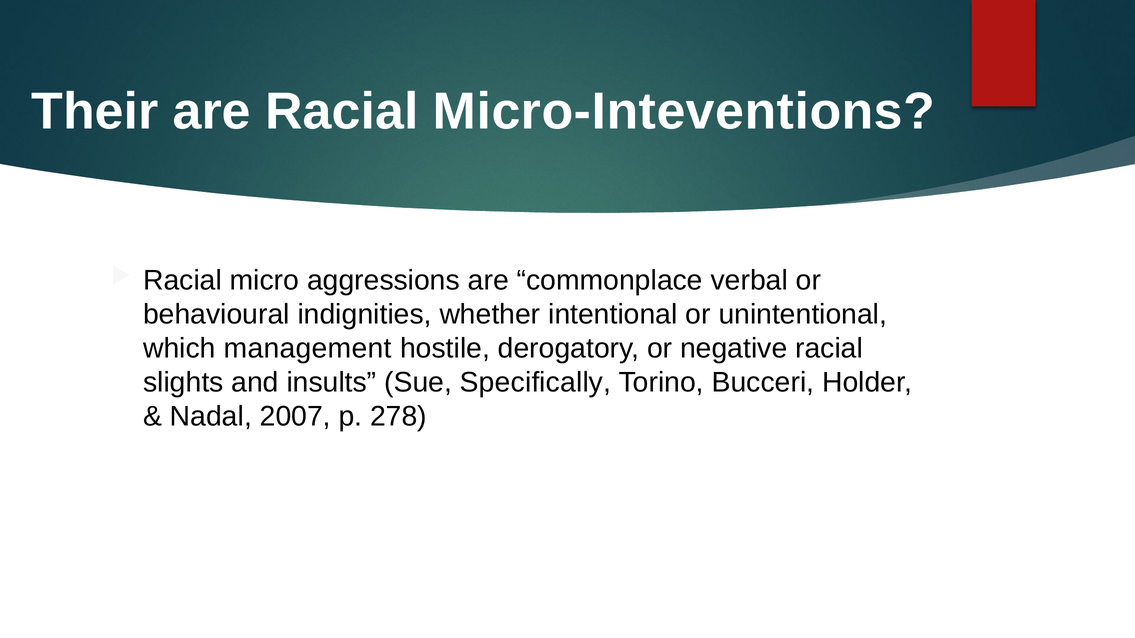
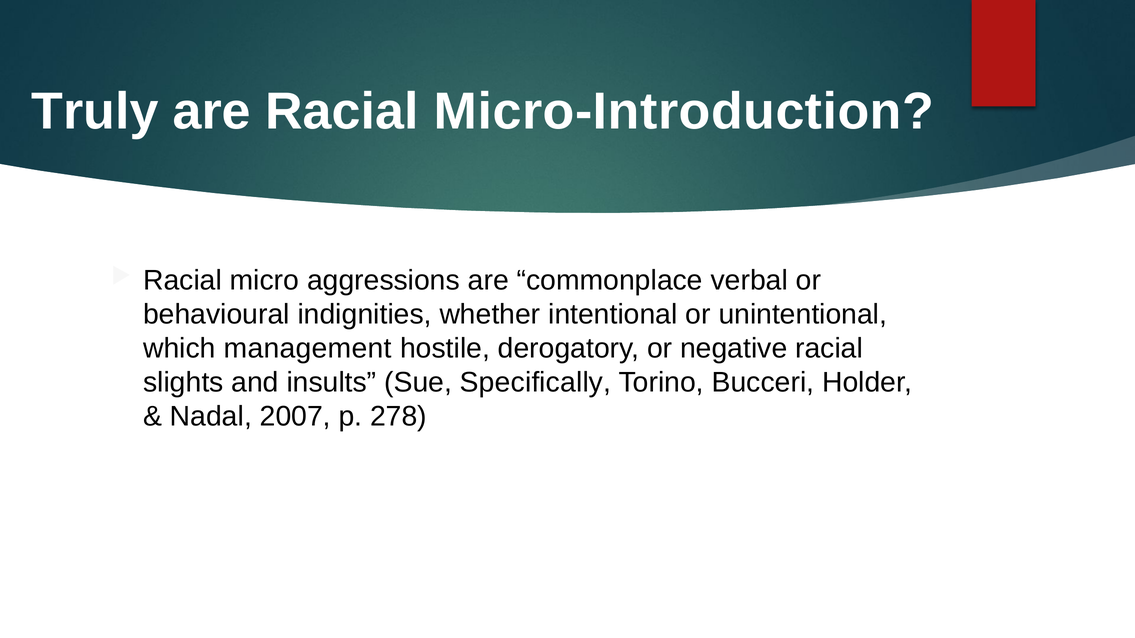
Their: Their -> Truly (95, 112)
Micro-Inteventions: Micro-Inteventions -> Micro-Introduction (684, 112)
